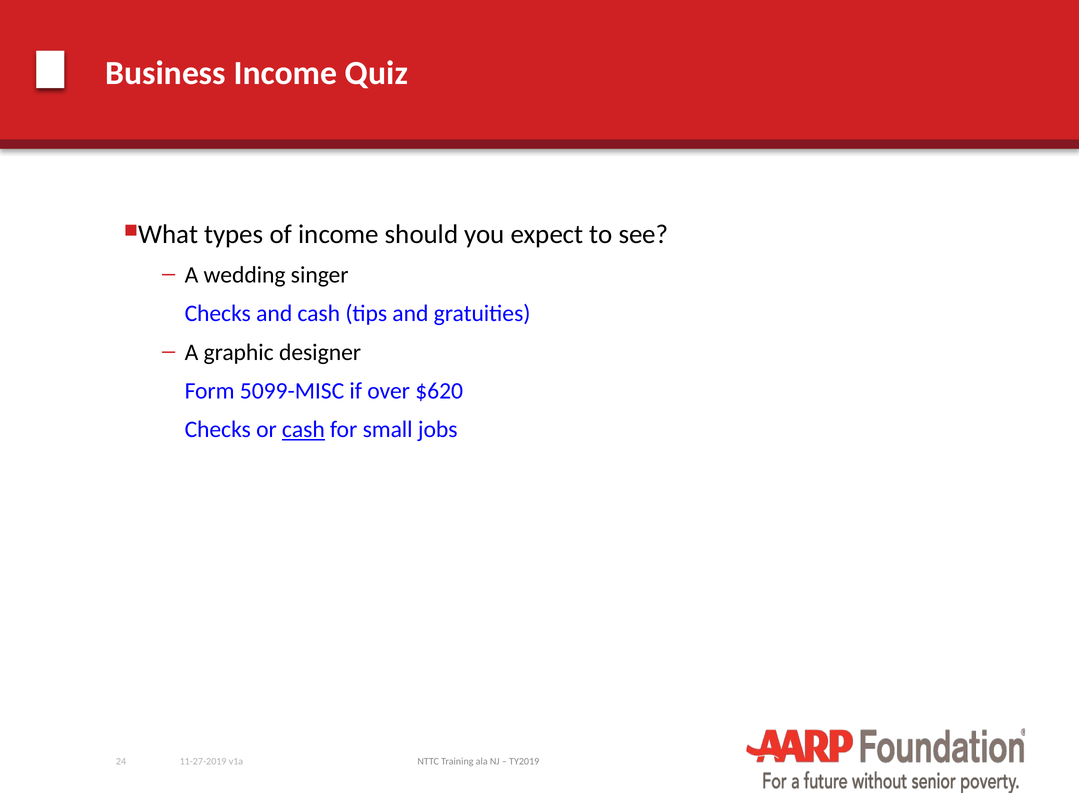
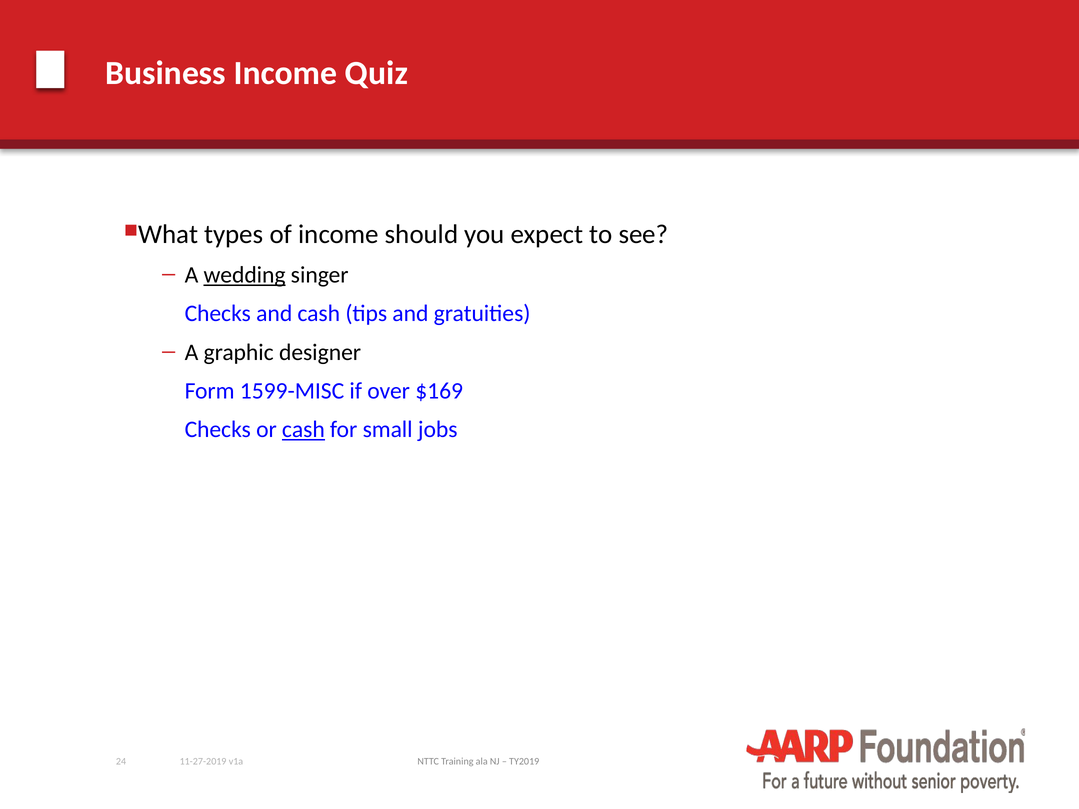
wedding underline: none -> present (245, 275)
5099-MISC: 5099-MISC -> 1599-MISC (292, 391)
$620: $620 -> $169 (439, 391)
